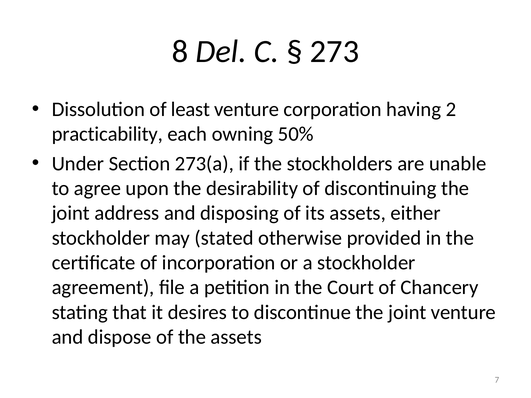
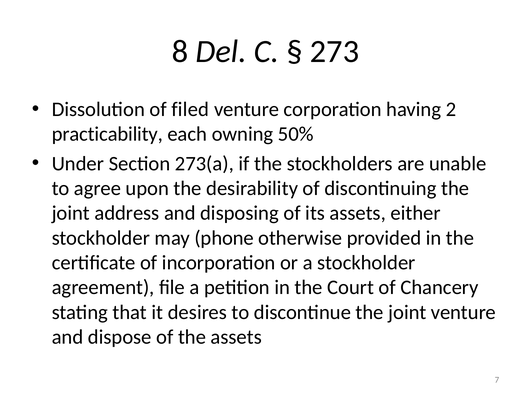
least: least -> filed (190, 109)
stated: stated -> phone (224, 238)
